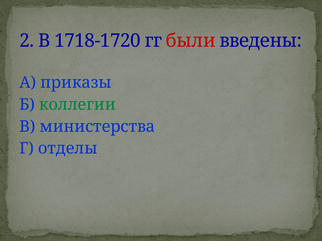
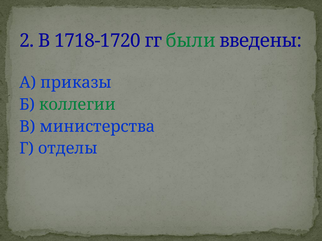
были colour: red -> green (191, 41)
